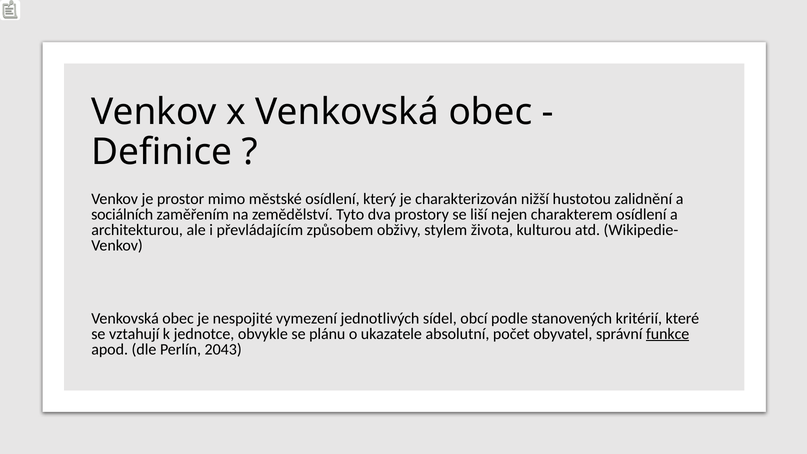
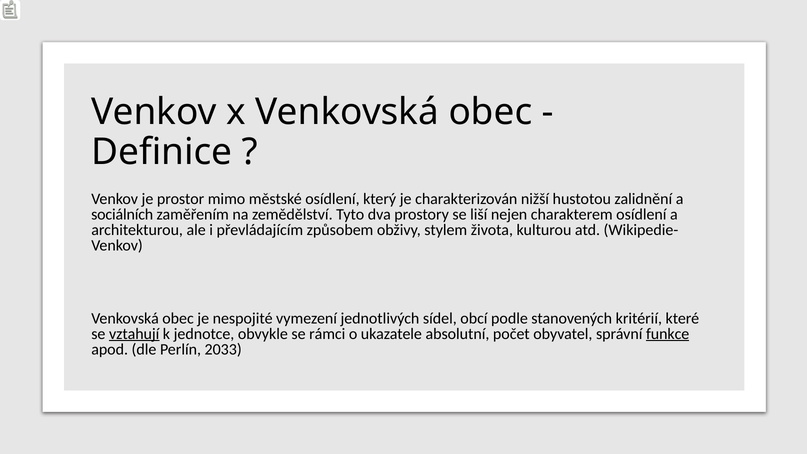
vztahují underline: none -> present (134, 334)
plánu: plánu -> rámci (327, 334)
2043: 2043 -> 2033 (223, 349)
